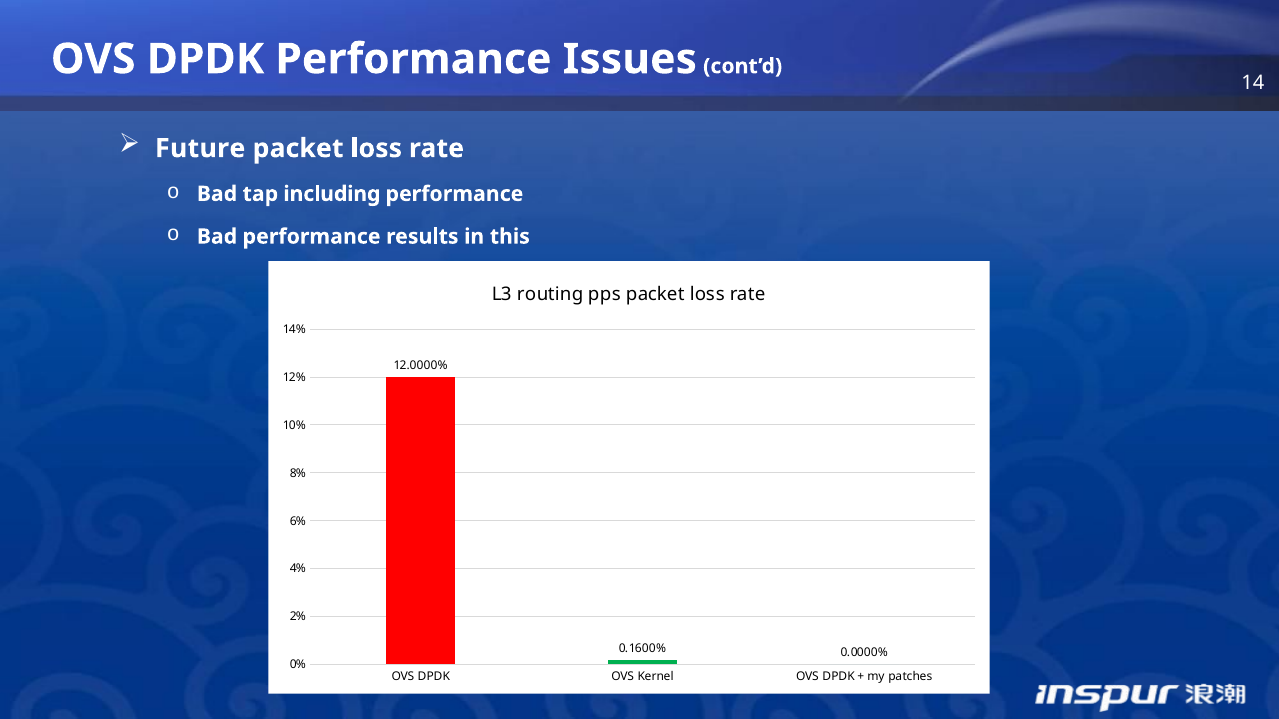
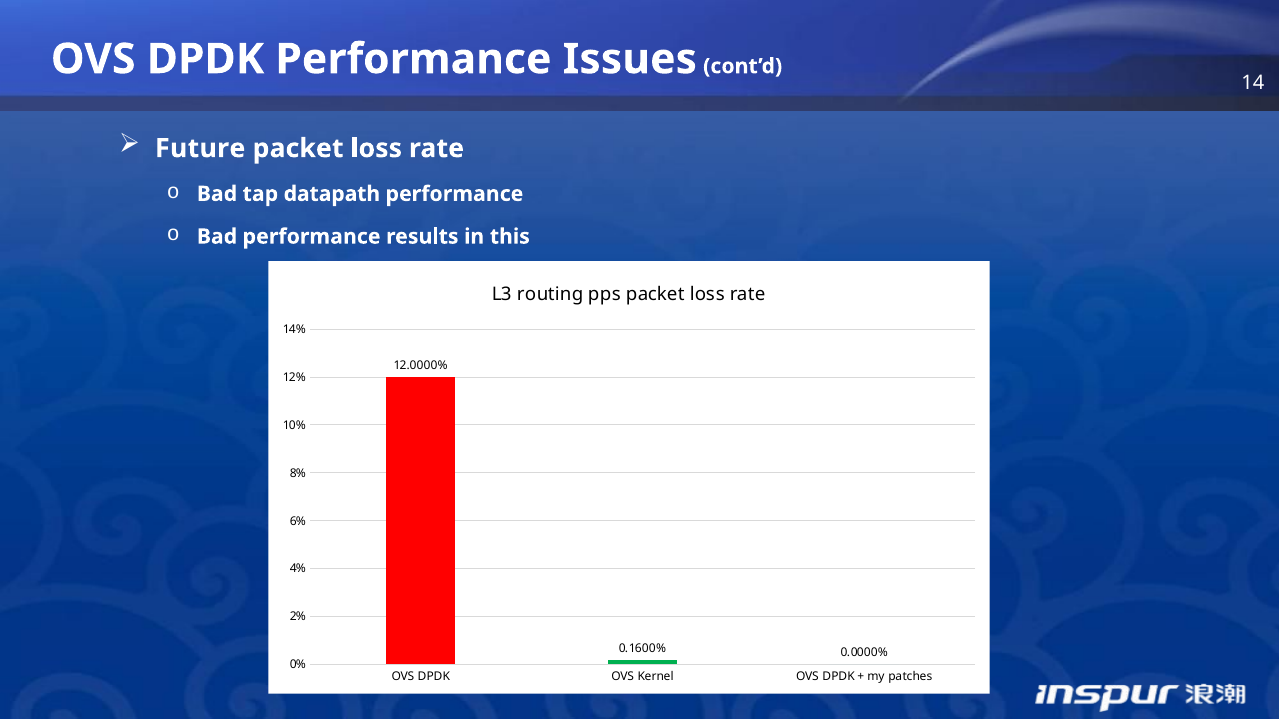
including: including -> datapath (332, 194)
